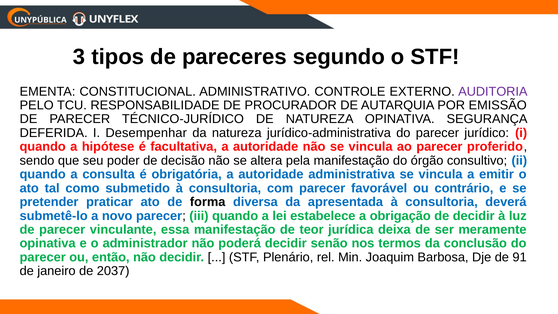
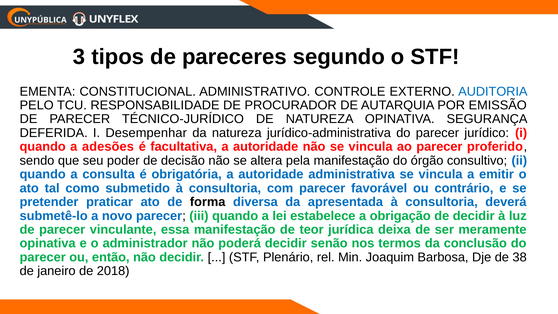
AUDITORIA colour: purple -> blue (493, 91)
hipótese: hipótese -> adesões (108, 147)
91: 91 -> 38 (520, 257)
2037: 2037 -> 2018 (113, 271)
